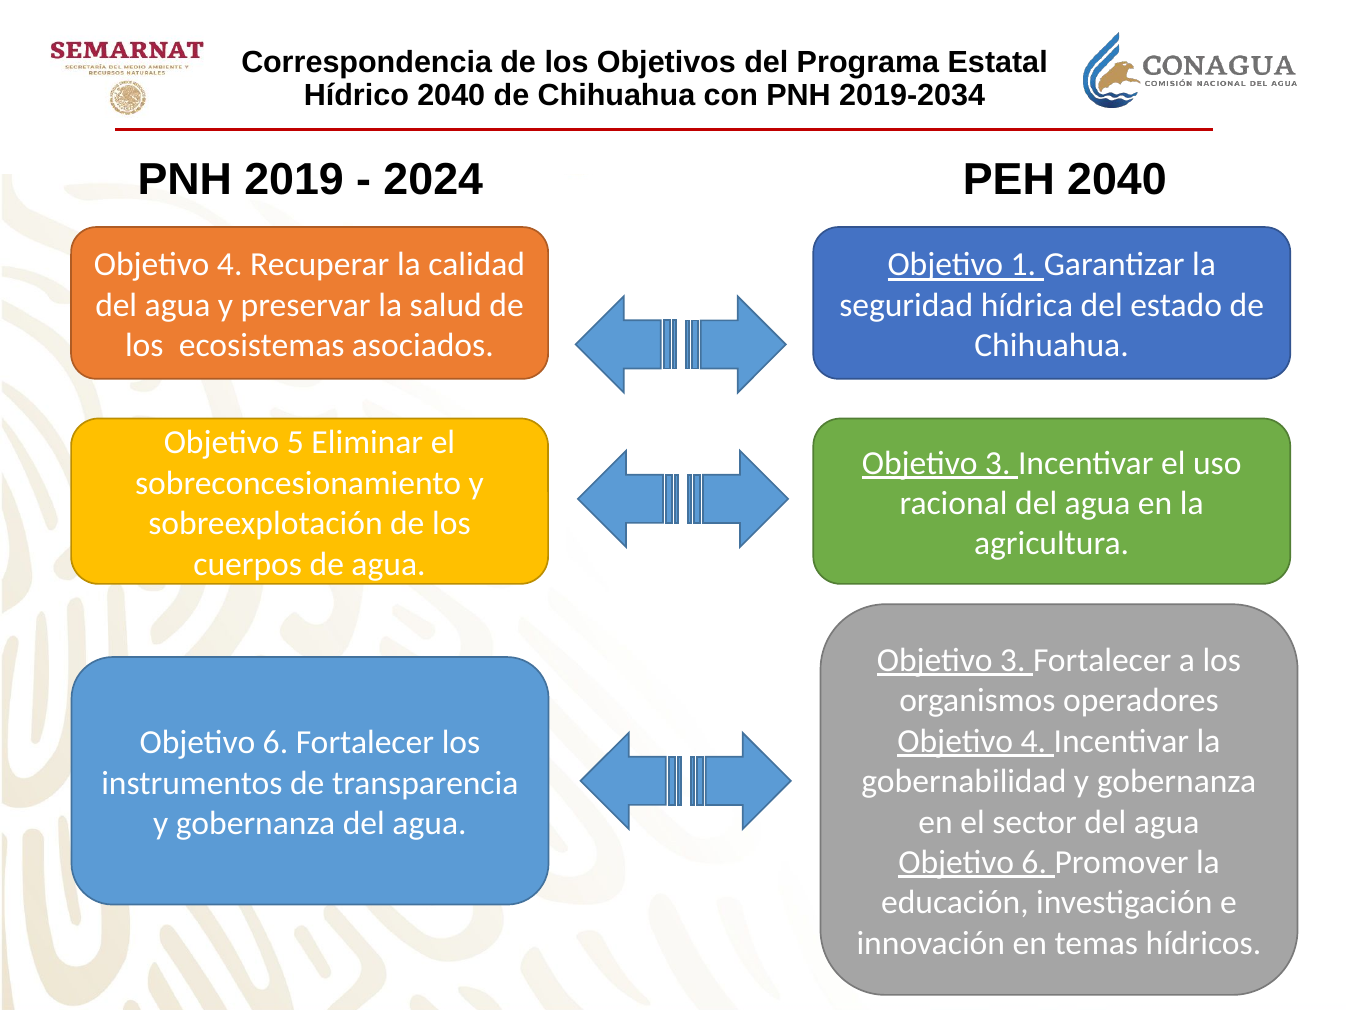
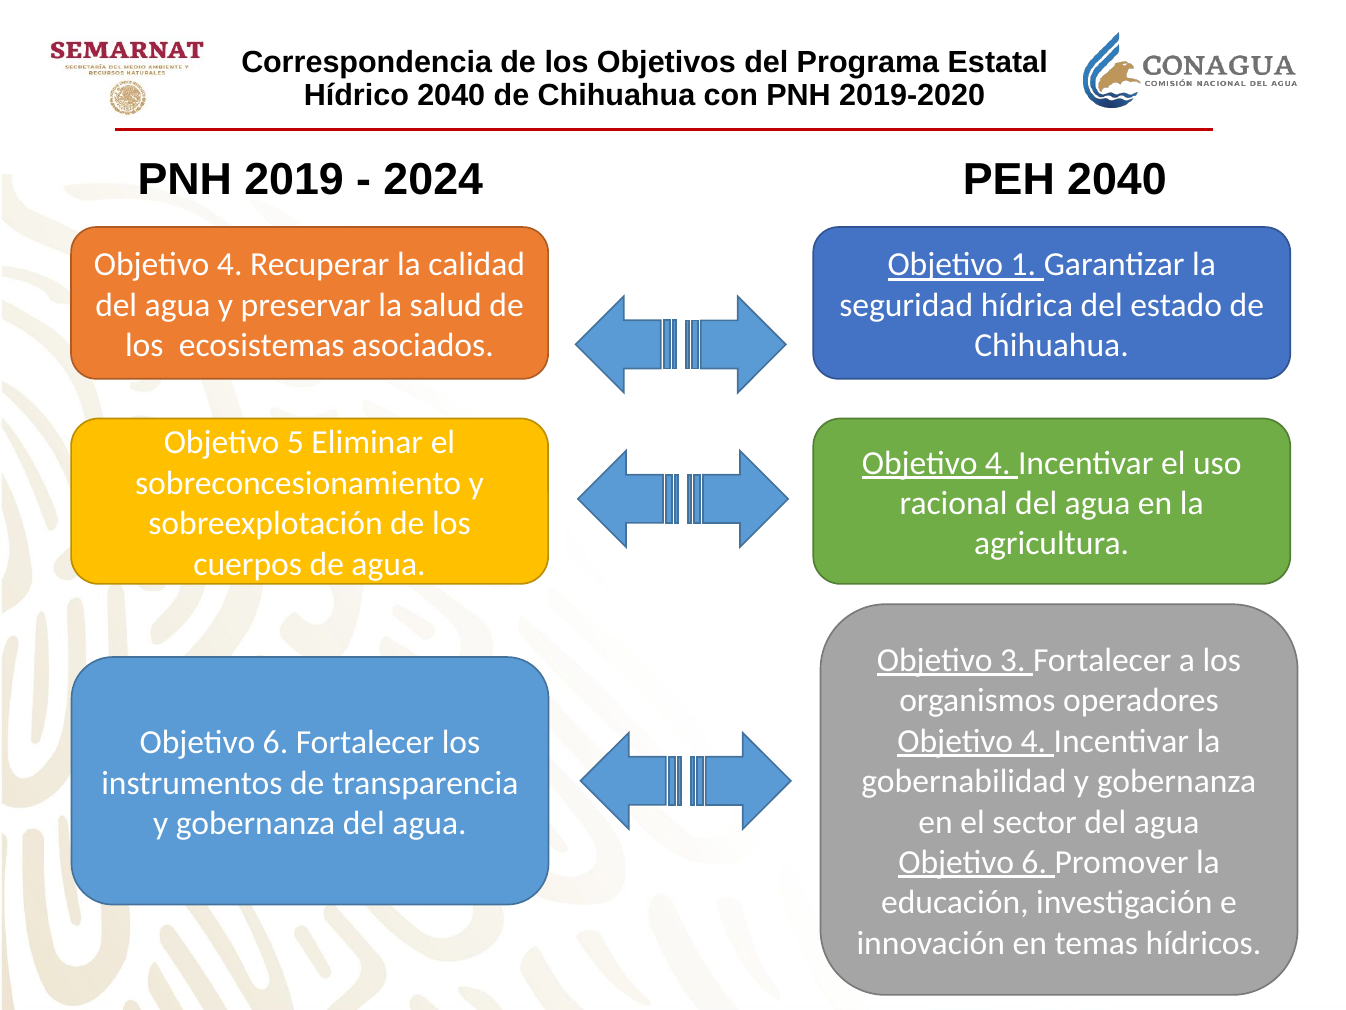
2019-2034: 2019-2034 -> 2019-2020 (912, 95)
3: 3 -> 4 (998, 463)
